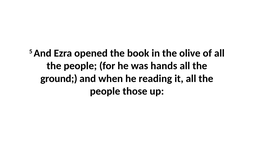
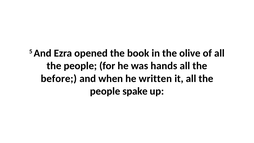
ground: ground -> before (59, 79)
reading: reading -> written (155, 79)
those: those -> spake (135, 91)
